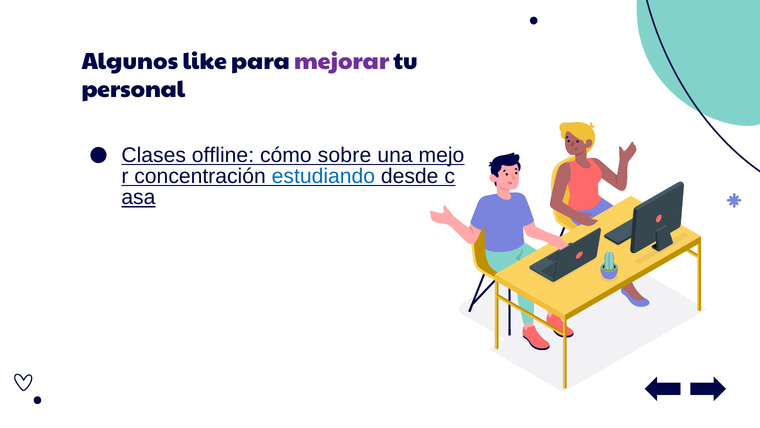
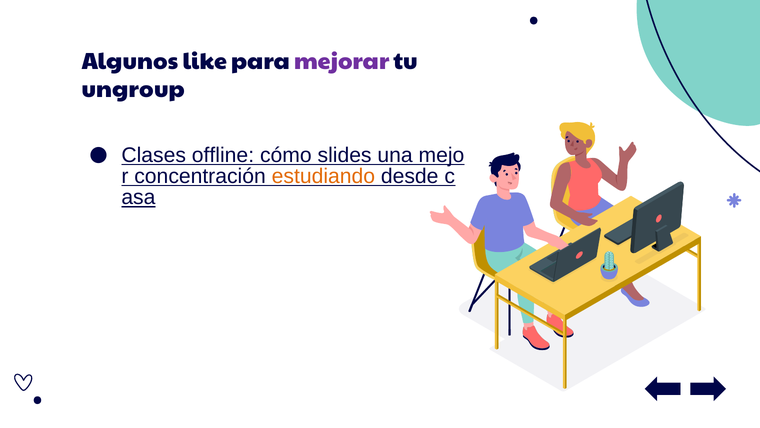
personal: personal -> ungroup (133, 90)
sobre: sobre -> slides (345, 155)
estudiando colour: blue -> orange (323, 176)
